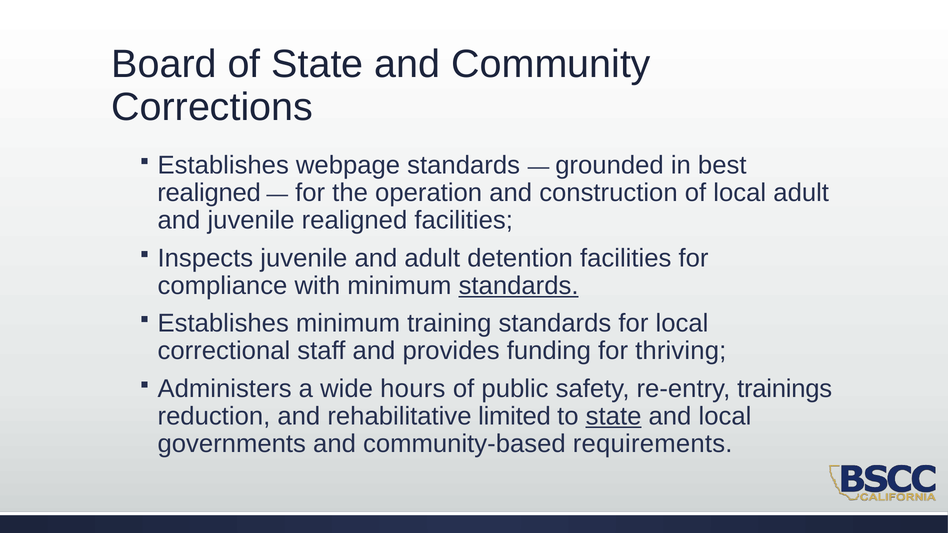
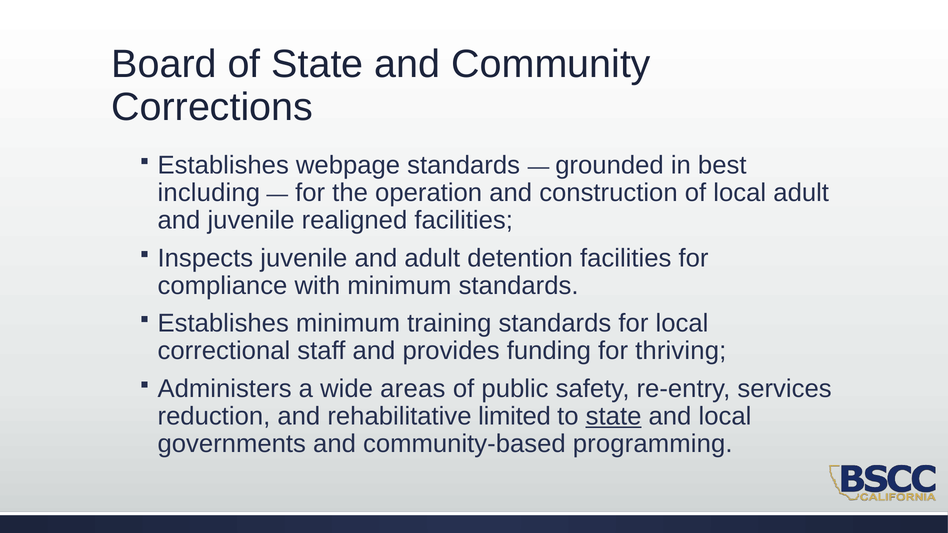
realigned: realigned -> including (209, 193)
standards underline: present -> none (519, 286)
hours: hours -> areas (413, 389)
trainings: trainings -> services (785, 389)
requirements: requirements -> programming (653, 444)
